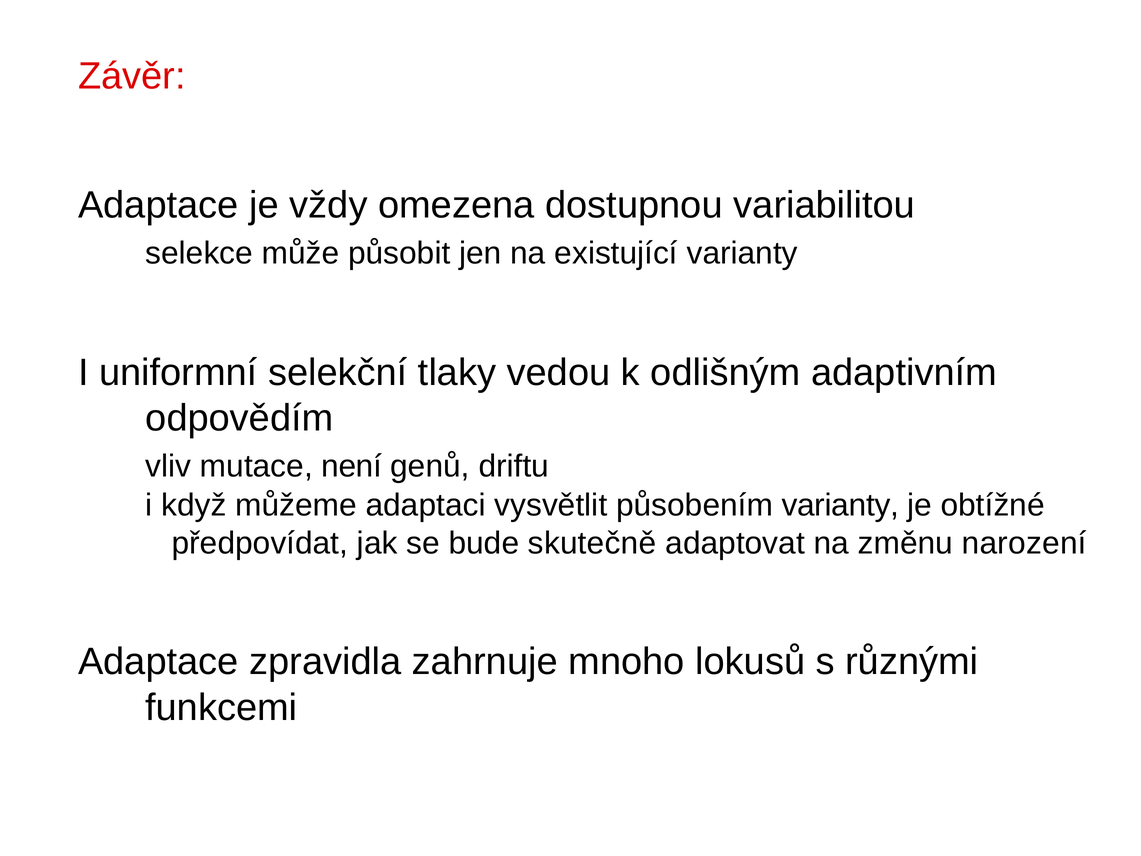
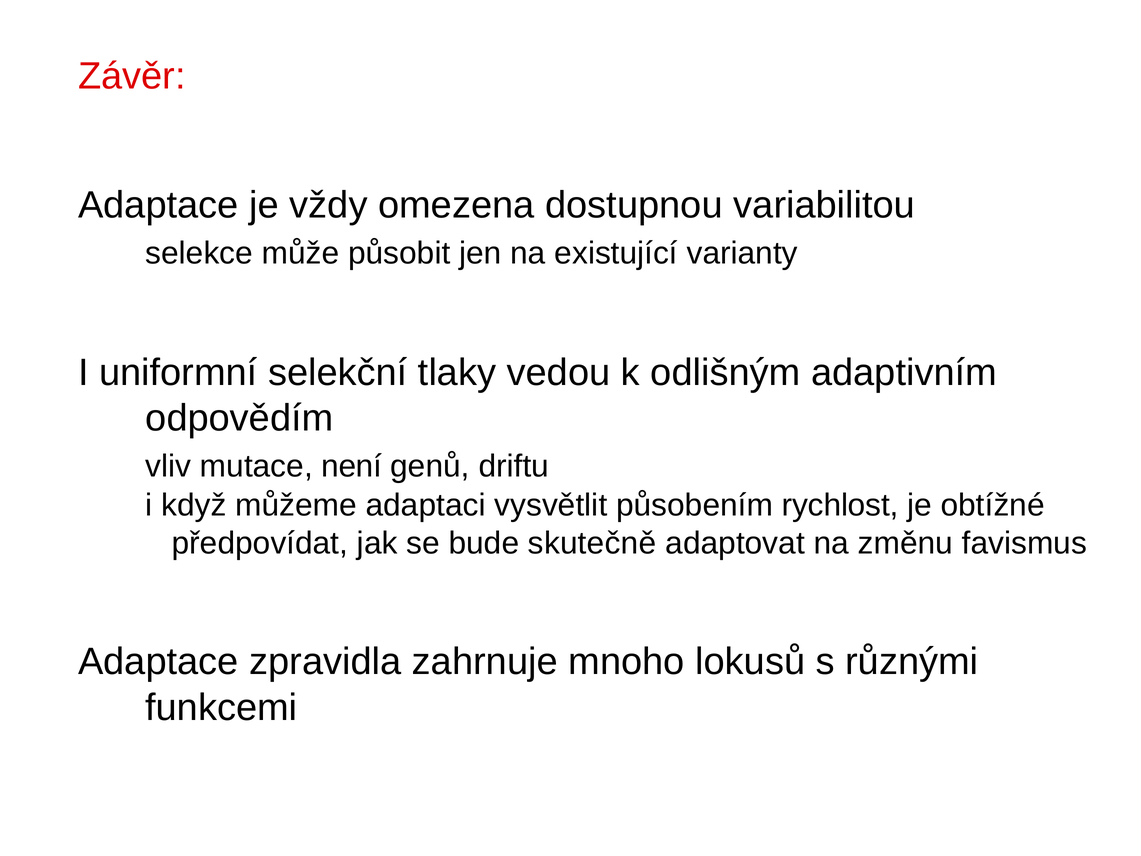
působením varianty: varianty -> rychlost (840, 505)
narození: narození -> favismus (1024, 543)
